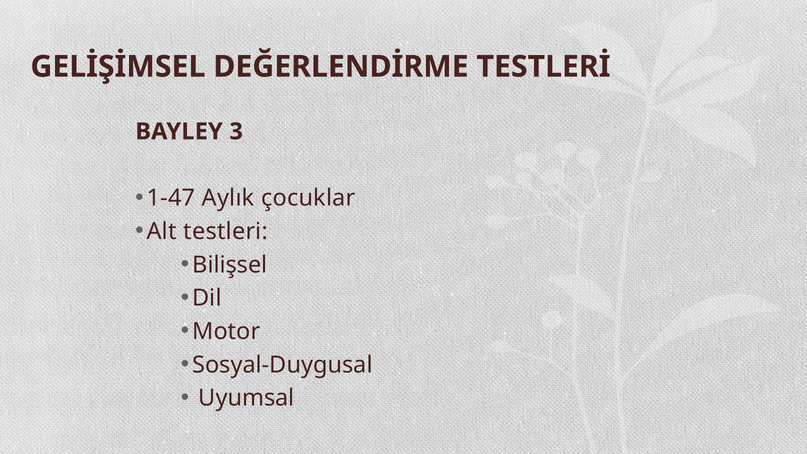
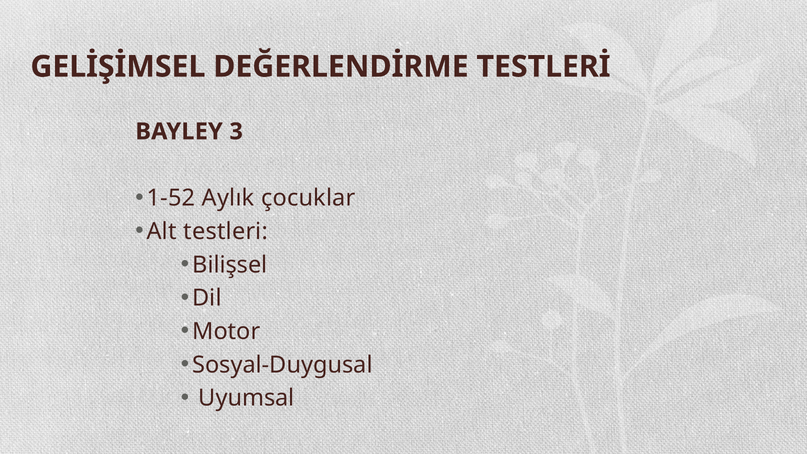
1-47: 1-47 -> 1-52 (171, 198)
